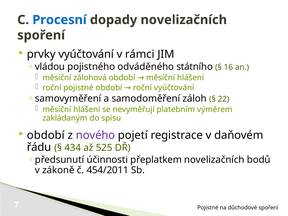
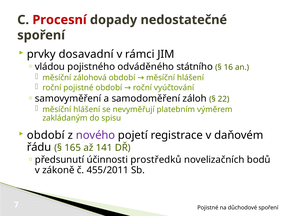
Procesní colour: blue -> red (60, 20)
dopady novelizačních: novelizačních -> nedostatečné (184, 20)
prvky vyúčtování: vyúčtování -> dosavadní (86, 54)
434: 434 -> 165 (73, 148)
525: 525 -> 141 (104, 148)
přeplatkem: přeplatkem -> prostředků (156, 160)
454/2011: 454/2011 -> 455/2011 (108, 170)
